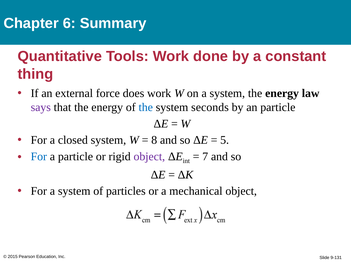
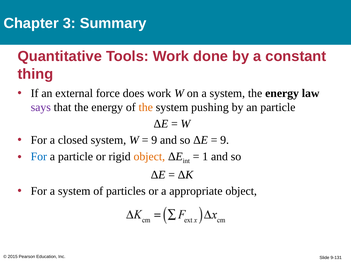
6: 6 -> 3 (69, 23)
the colour: blue -> orange (146, 107)
seconds: seconds -> pushing (210, 107)
8: 8 -> 9 (154, 140)
5: 5 -> 9 (225, 140)
object colour: purple -> orange (149, 157)
7: 7 -> 1 (205, 157)
mechanical: mechanical -> appropriate (196, 191)
